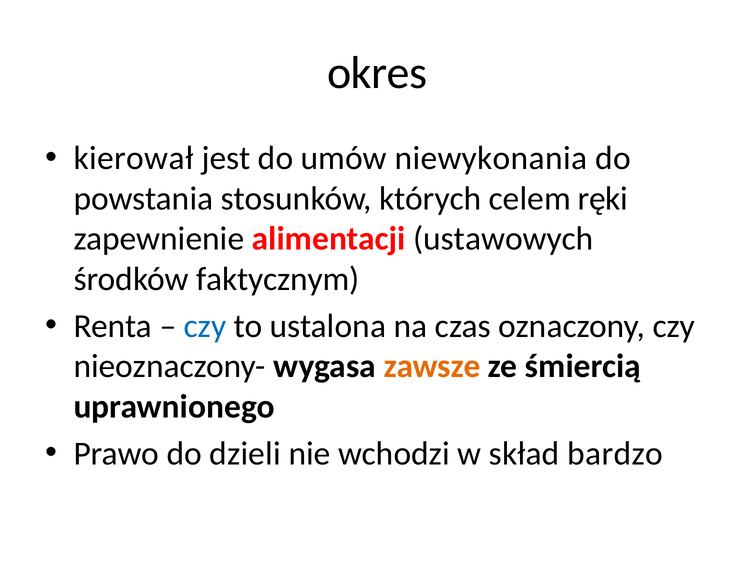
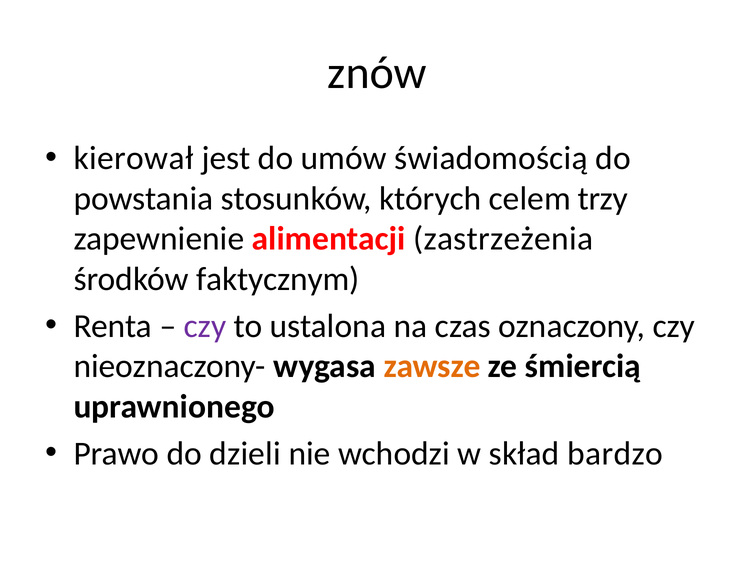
okres: okres -> znów (377, 73)
niewykonania: niewykonania -> świadomością (491, 158)
ręki: ręki -> trzy (603, 198)
ustawowych: ustawowych -> zastrzeżenia (503, 239)
czy colour: blue -> purple (205, 326)
